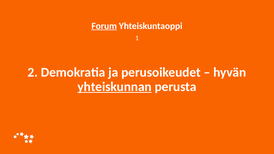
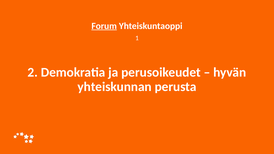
yhteiskunnan underline: present -> none (115, 87)
